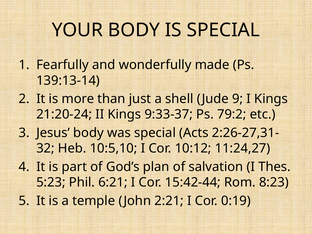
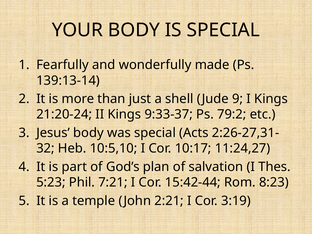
10:12: 10:12 -> 10:17 (193, 148)
6:21: 6:21 -> 7:21 (113, 182)
0:19: 0:19 -> 3:19 (236, 201)
